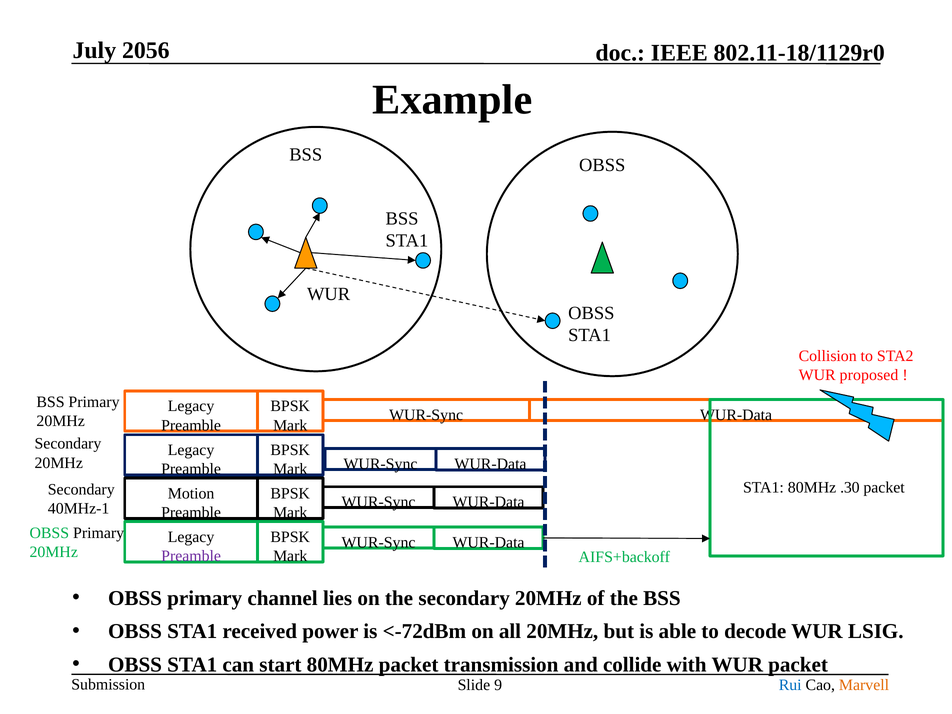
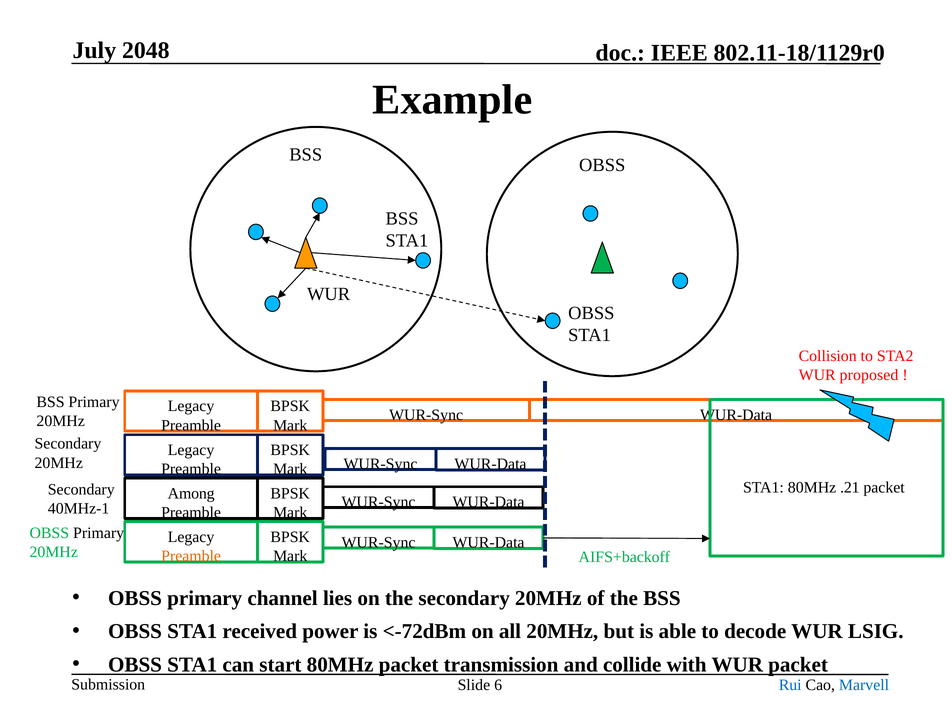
2056: 2056 -> 2048 (146, 50)
.30: .30 -> .21 (850, 488)
Motion: Motion -> Among (191, 493)
Preamble colour: purple -> orange (191, 556)
9: 9 -> 6 (498, 685)
Marvell colour: orange -> blue (864, 685)
